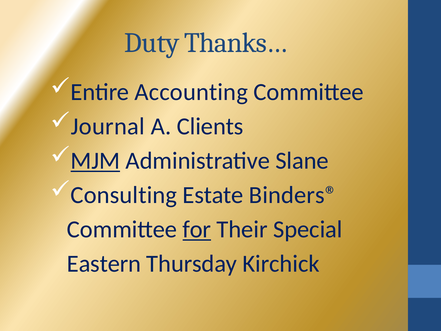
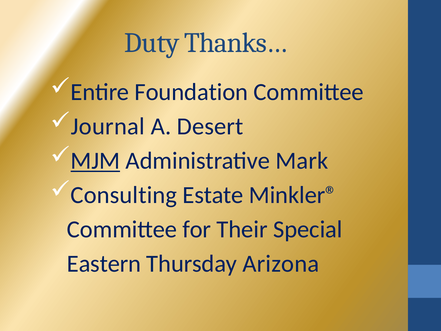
Accounting: Accounting -> Foundation (191, 92)
Clients: Clients -> Desert (210, 126)
Slane: Slane -> Mark (302, 161)
Binders®: Binders® -> Minkler® (293, 195)
for underline: present -> none (197, 229)
Kirchick: Kirchick -> Arizona (281, 264)
